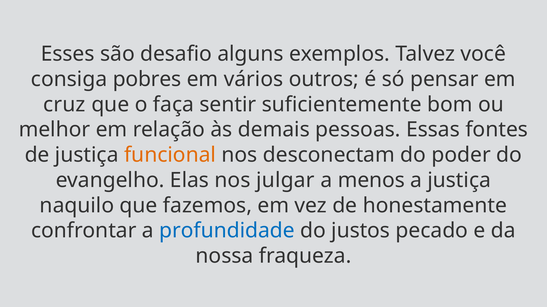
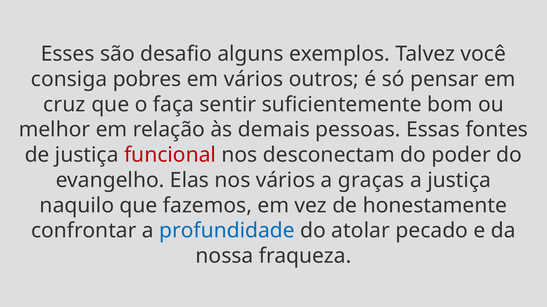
funcional colour: orange -> red (170, 155)
nos julgar: julgar -> vários (286, 181)
menos: menos -> graças (371, 181)
justos: justos -> atolar (361, 231)
